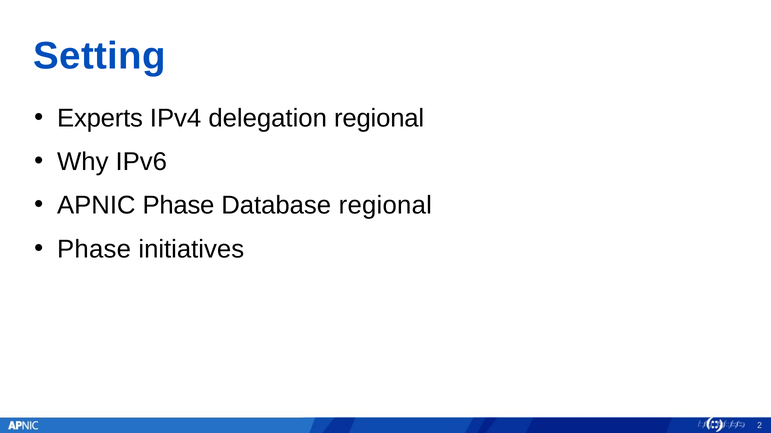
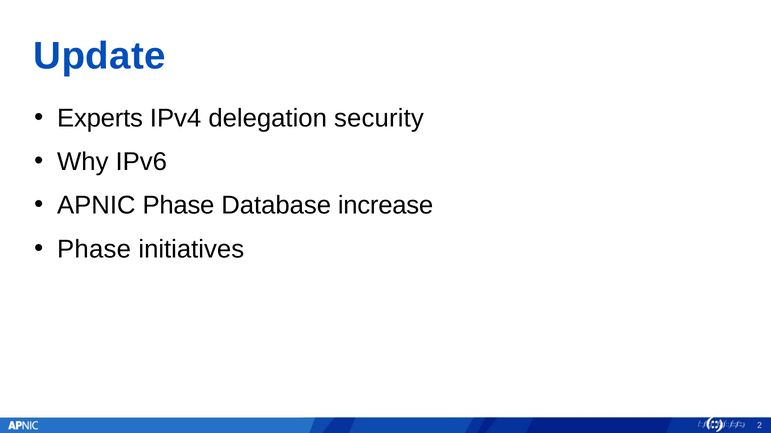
Setting: Setting -> Update (100, 56)
delegation regional: regional -> security (379, 118)
Database regional: regional -> increase (386, 206)
